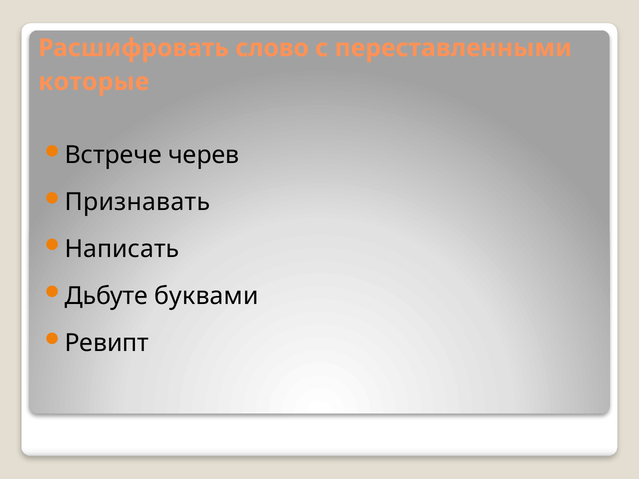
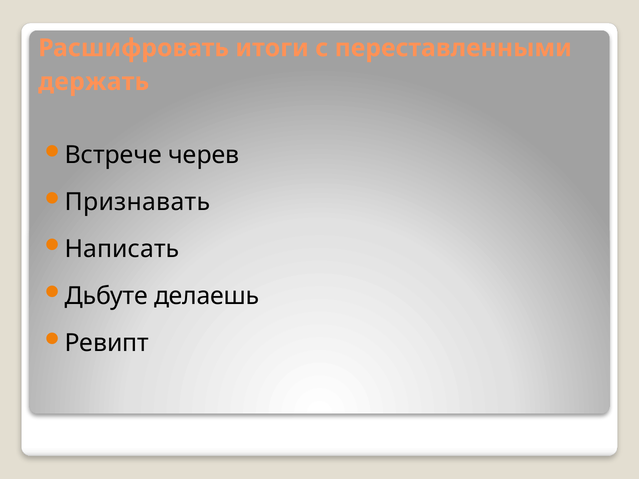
слово: слово -> итоги (272, 48)
которые: которые -> держать (94, 82)
буквами: буквами -> делаешь (207, 296)
